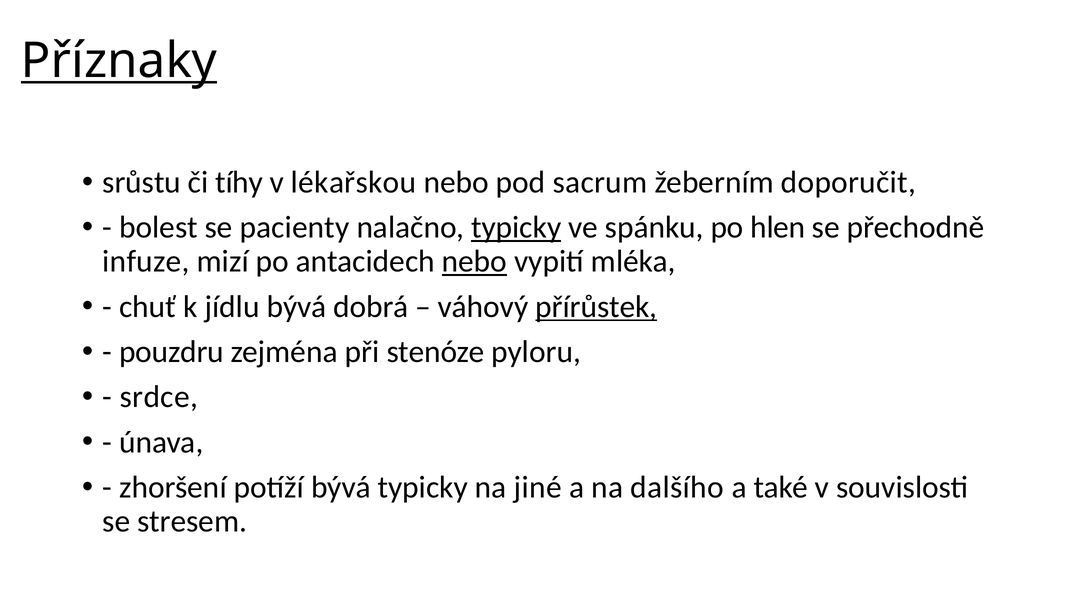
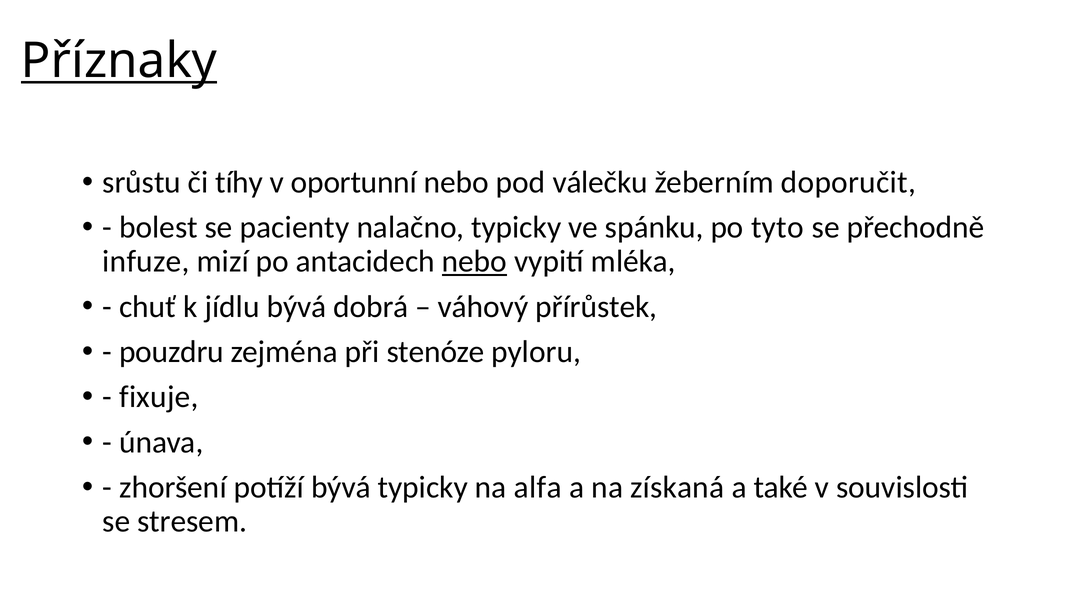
lékařskou: lékařskou -> oportunní (354, 182)
sacrum: sacrum -> válečku (600, 182)
typicky underline: present -> none (516, 228)
hlen: hlen -> tyto (778, 228)
přírůstek underline: present -> none (596, 307)
srdce: srdce -> fixuje (159, 397)
jiné: jiné -> alfa (538, 487)
dalšího: dalšího -> získaná (677, 487)
